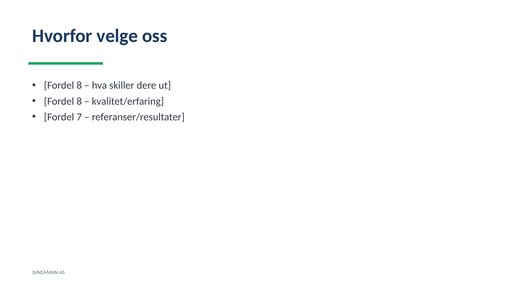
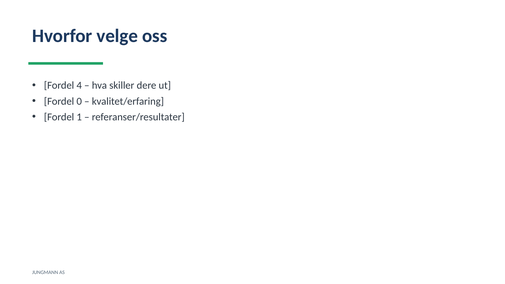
8: 8 -> 4 (79, 86)
8: 8 -> 0 (79, 101)
7: 7 -> 1 (79, 117)
